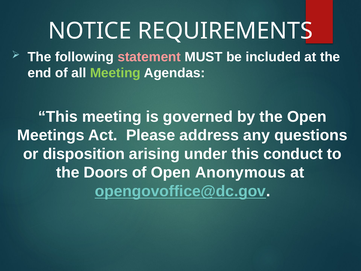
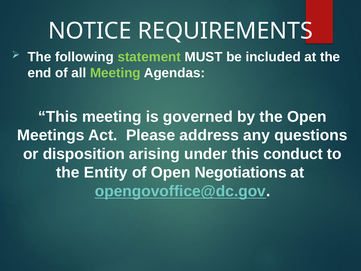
statement colour: pink -> light green (149, 57)
Doors: Doors -> Entity (106, 172)
Anonymous: Anonymous -> Negotiations (241, 172)
